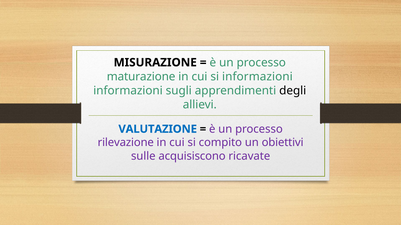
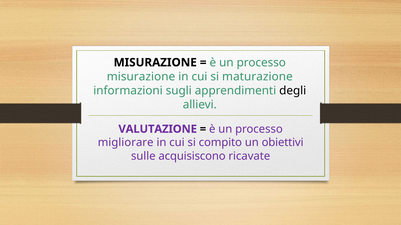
maturazione: maturazione -> misurazione (141, 77)
si informazioni: informazioni -> maturazione (257, 77)
VALUTAZIONE colour: blue -> purple (158, 129)
rilevazione: rilevazione -> migliorare (126, 143)
